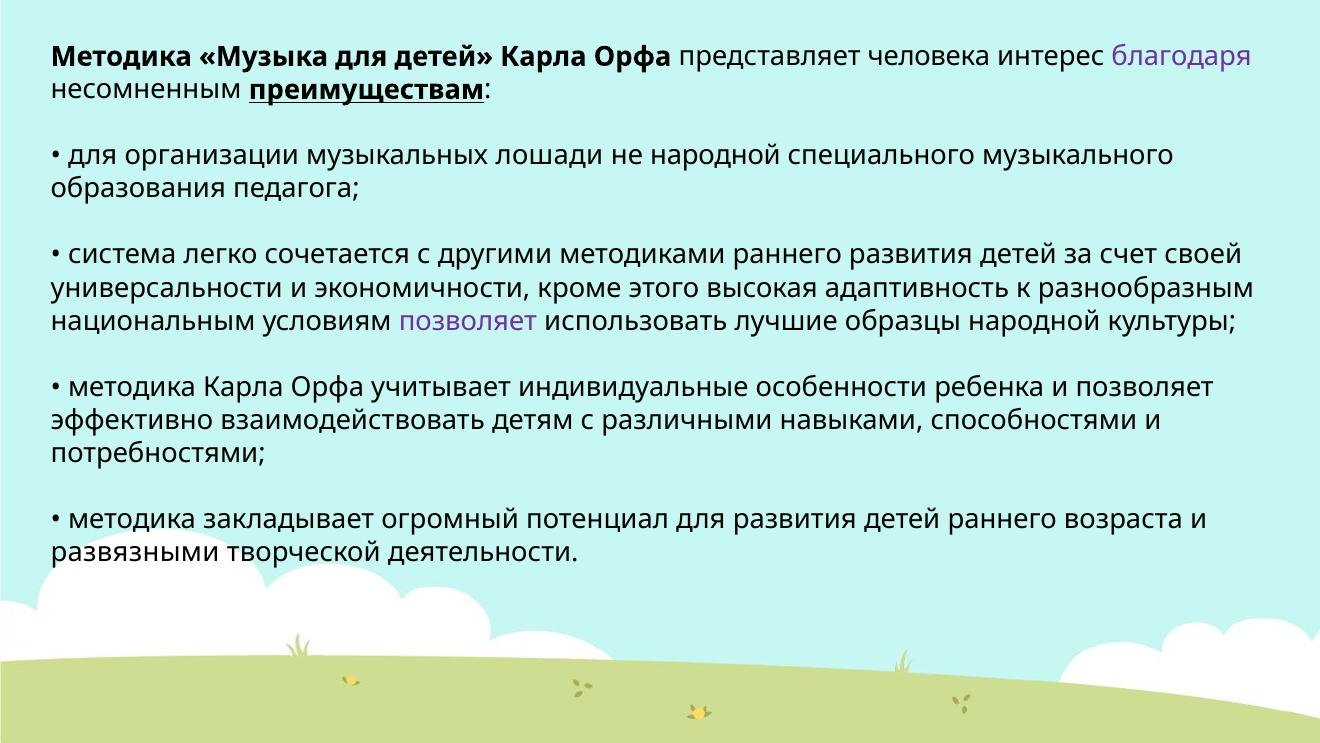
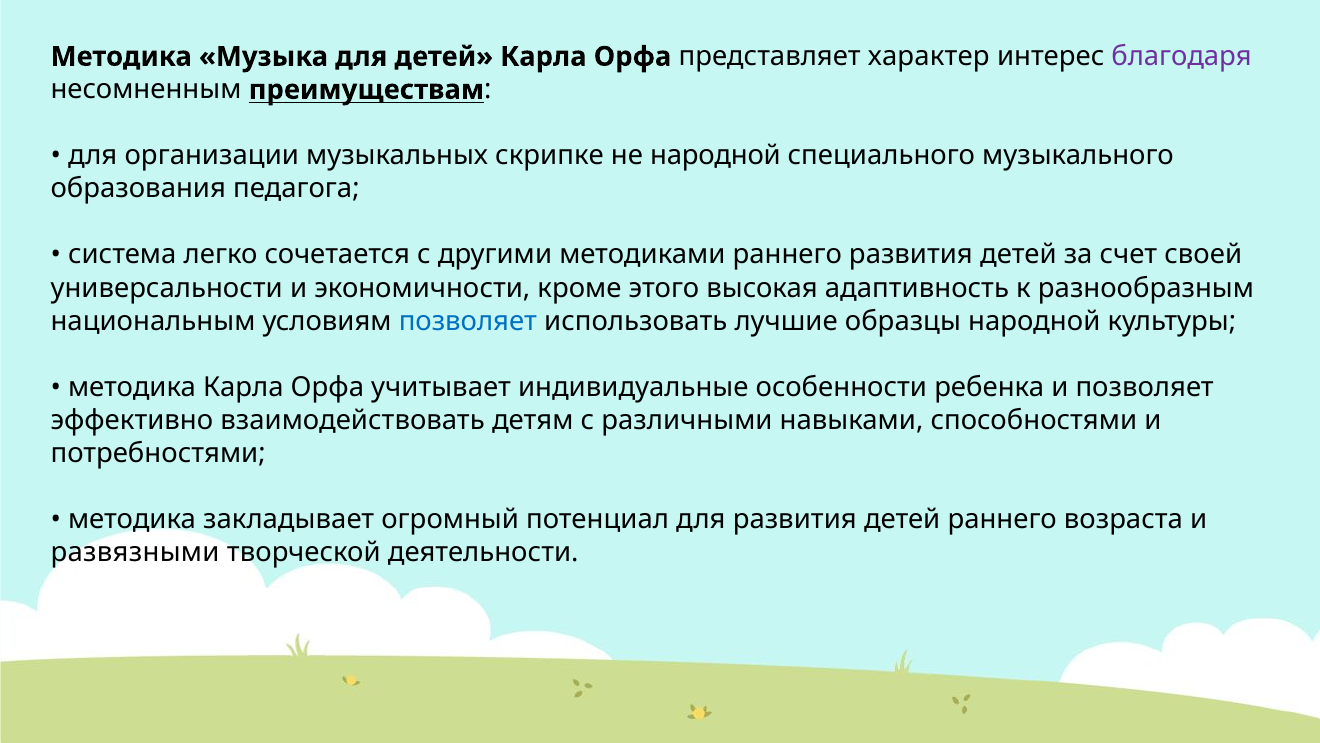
человека: человека -> характер (929, 57)
лошади: лошади -> скрипке (550, 156)
позволяет colour: purple -> blue (468, 321)
